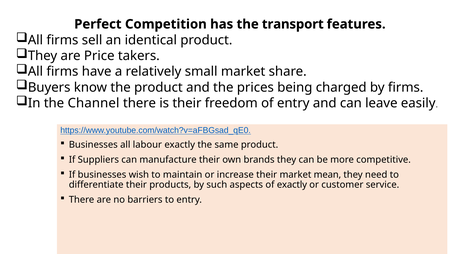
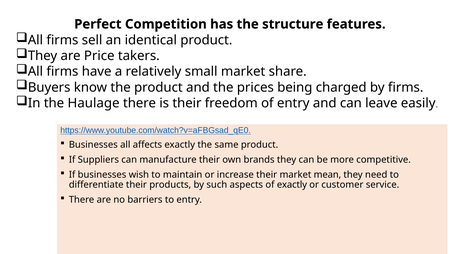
transport: transport -> structure (293, 24)
Channel: Channel -> Haulage (94, 103)
labour: labour -> affects (147, 145)
